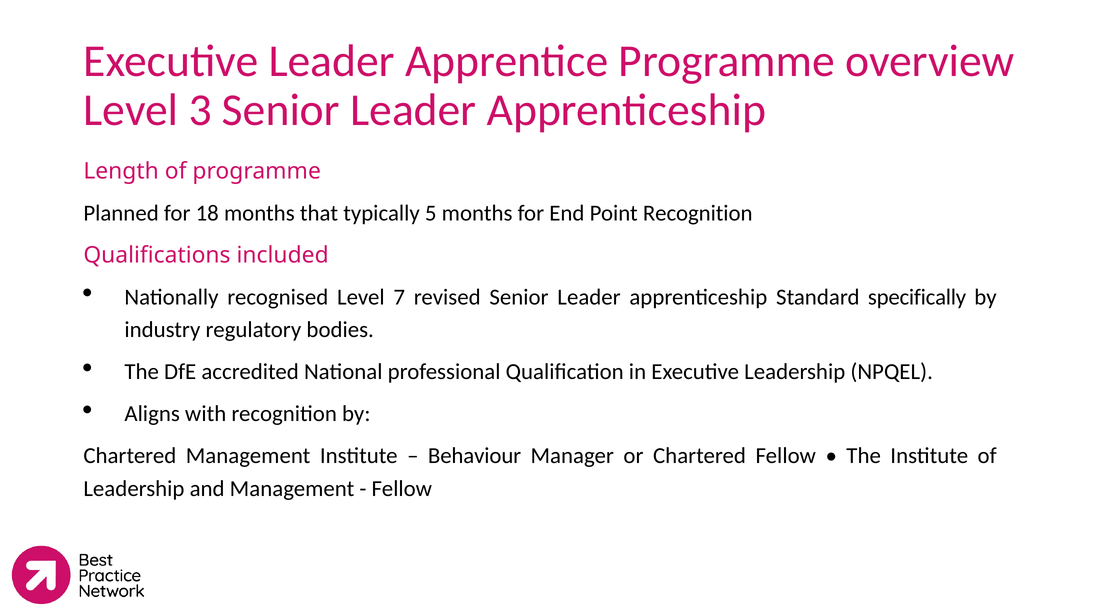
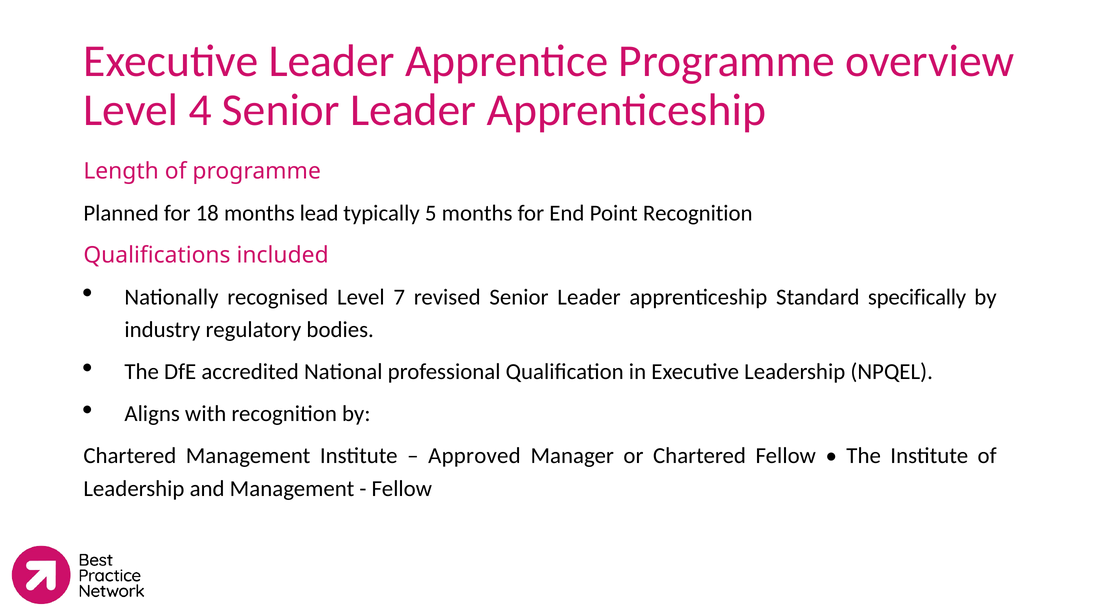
3: 3 -> 4 (200, 111)
that: that -> lead (319, 213)
Behaviour: Behaviour -> Approved (474, 456)
